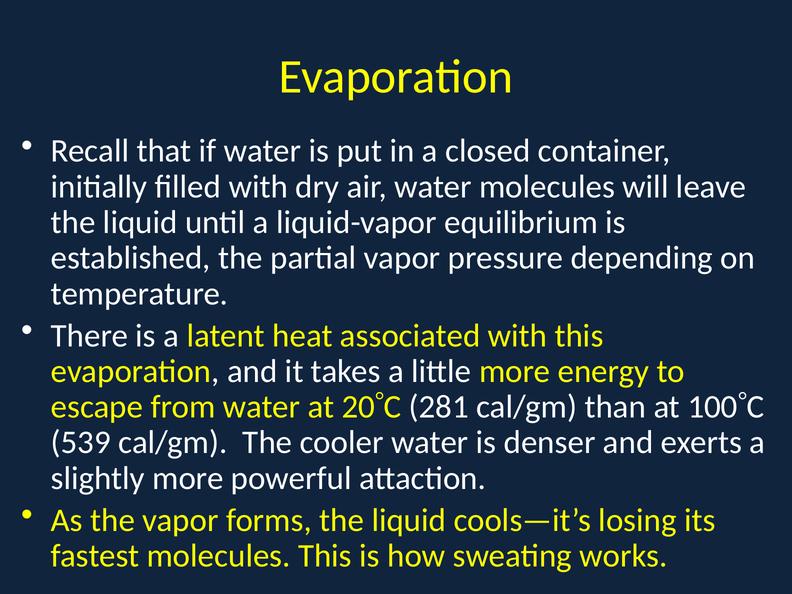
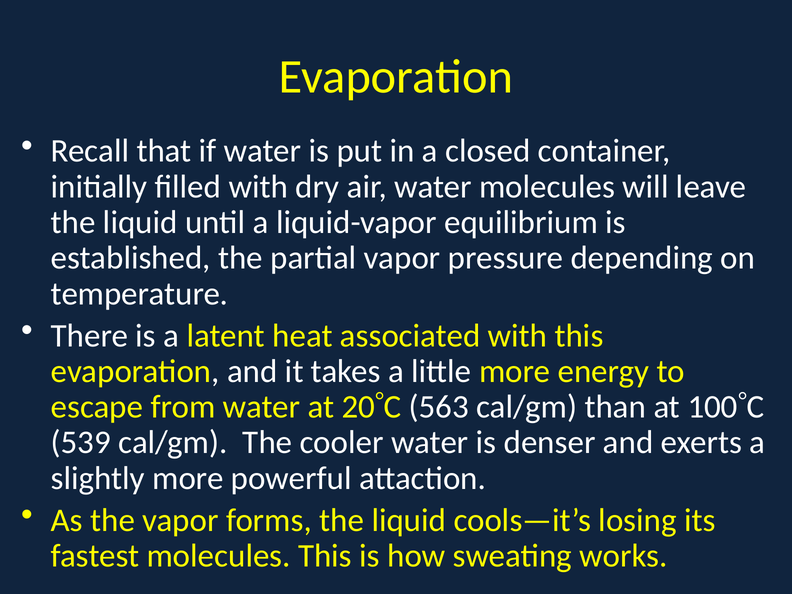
281: 281 -> 563 (439, 407)
